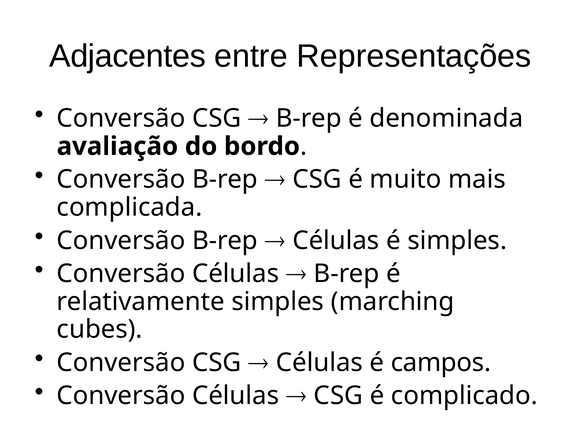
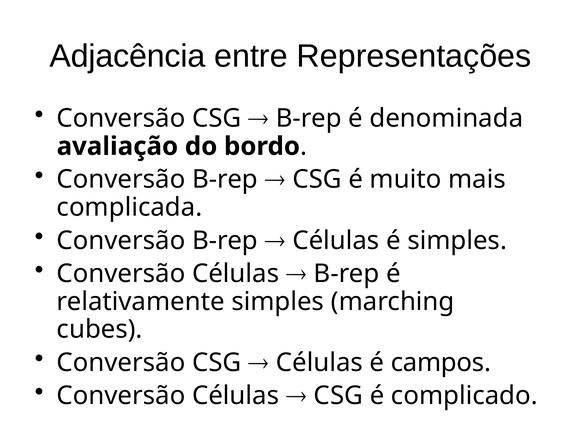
Adjacentes: Adjacentes -> Adjacência (127, 56)
